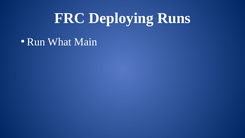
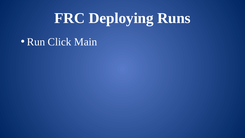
What: What -> Click (60, 42)
